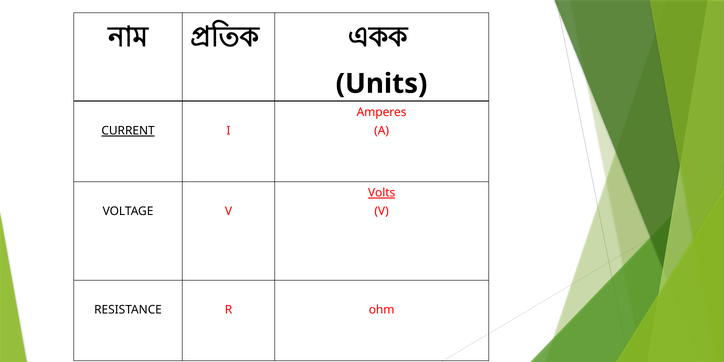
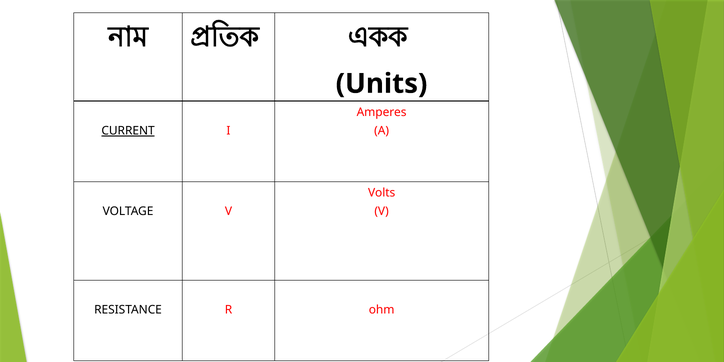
Volts underline: present -> none (382, 193)
